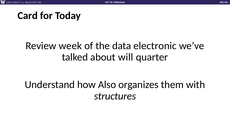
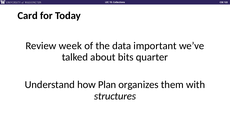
electronic: electronic -> important (155, 46)
will: will -> bits (126, 57)
Also: Also -> Plan (107, 85)
